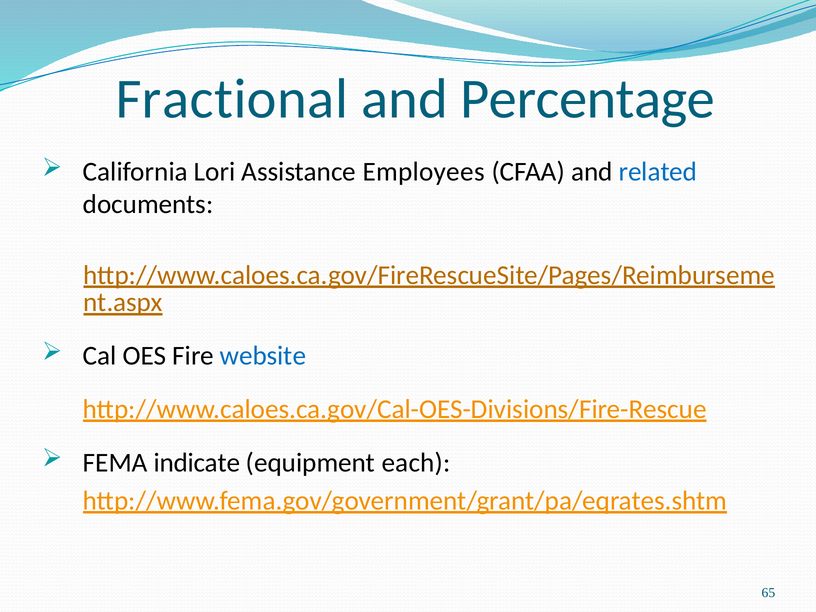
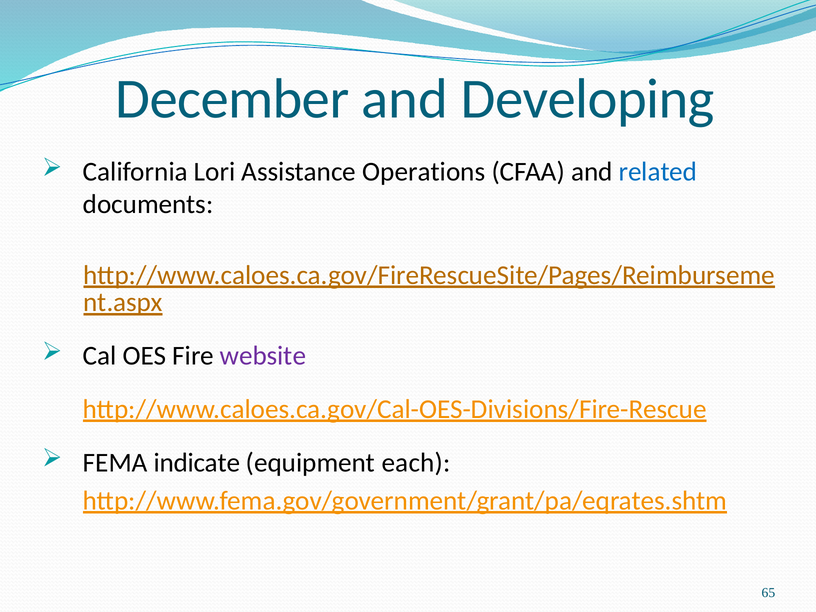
Fractional: Fractional -> December (232, 99)
Percentage: Percentage -> Developing (588, 99)
Employees: Employees -> Operations (424, 172)
website colour: blue -> purple (263, 356)
